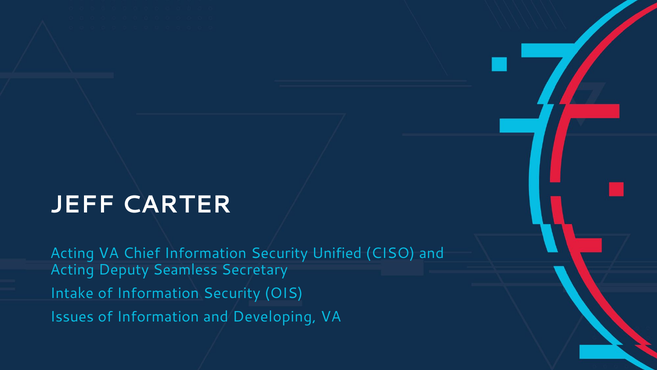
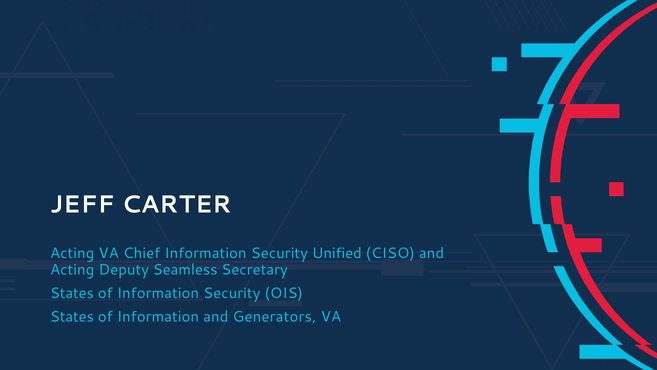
Intake: Intake -> States (72, 293)
Issues: Issues -> States (72, 317)
Developing: Developing -> Generators (274, 317)
